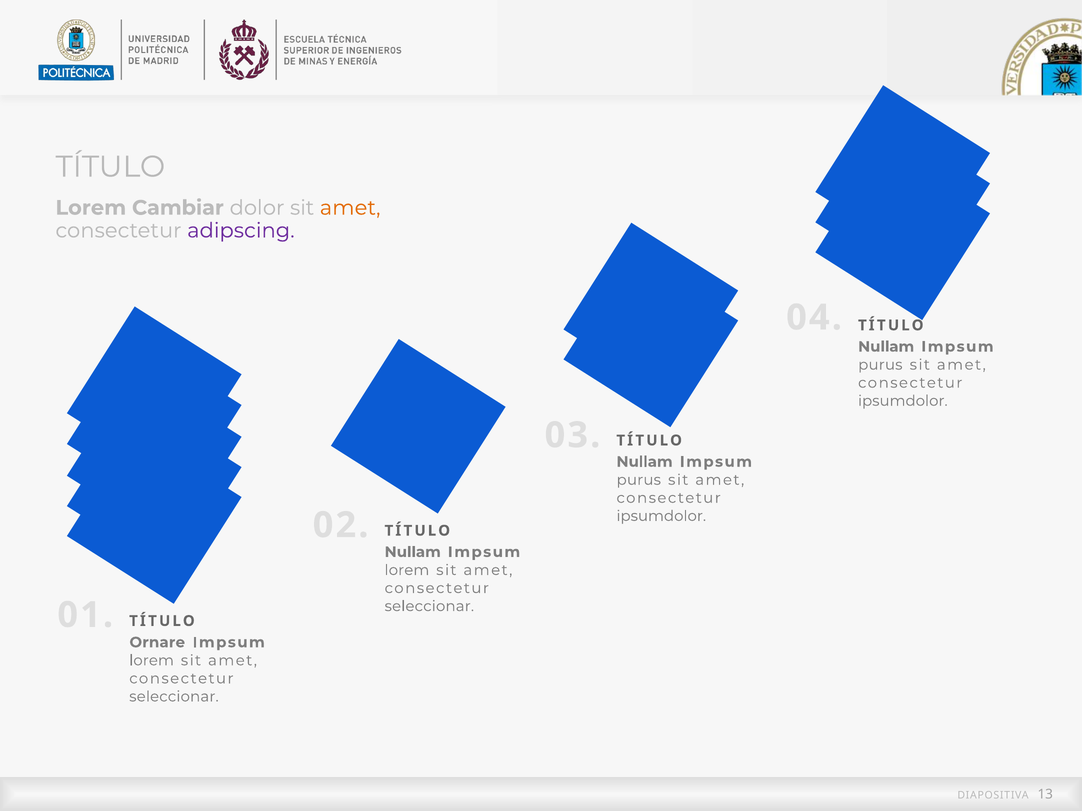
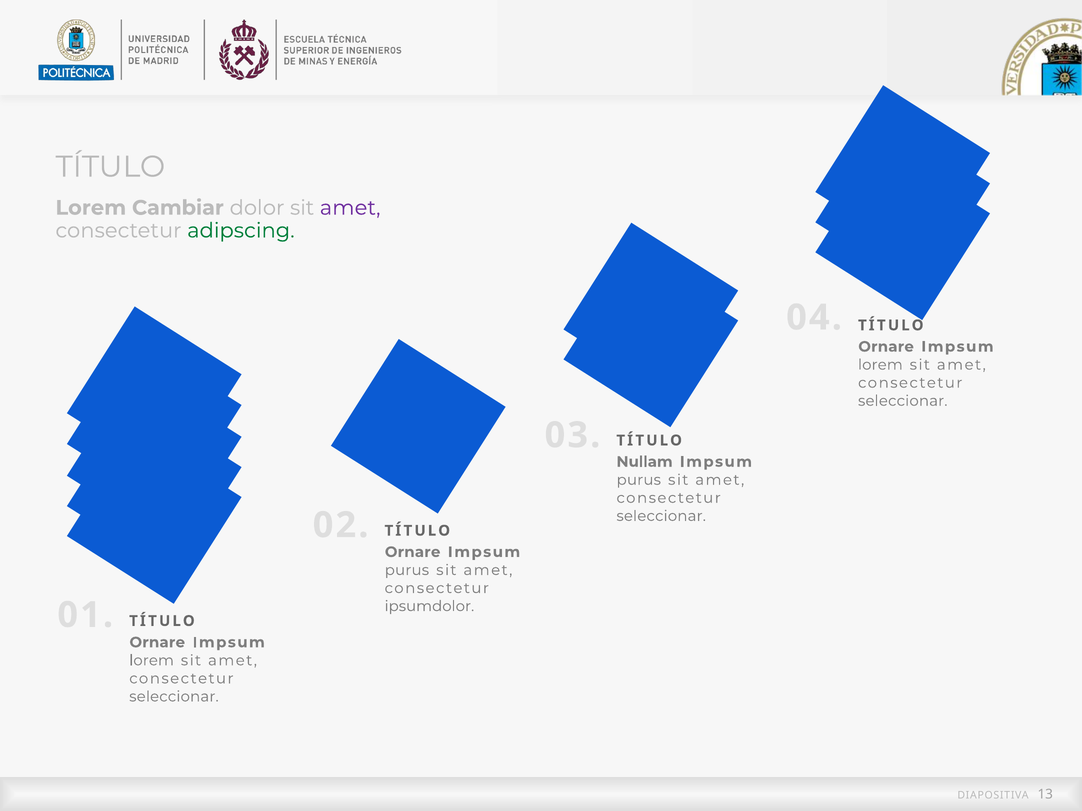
amet colour: orange -> purple (350, 208)
adipscing colour: purple -> green (241, 231)
Nullam: Nullam -> Ornare (886, 347)
purus: purus -> lorem (880, 365)
ipsumdolor: ipsumdolor -> seleccionar (903, 401)
ipsumdolor: ipsumdolor -> seleccionar (661, 516)
Nullam: Nullam -> Ornare (413, 552)
lorem: lorem -> purus (407, 570)
seleccionar: seleccionar -> ipsumdolor (429, 607)
